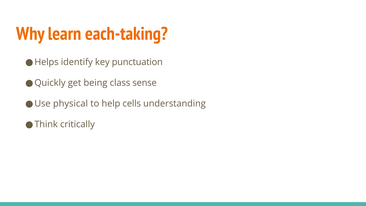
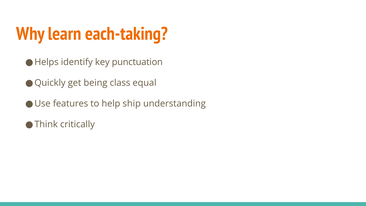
sense: sense -> equal (145, 83)
physical: physical -> features (71, 104)
cells: cells -> ship (132, 104)
